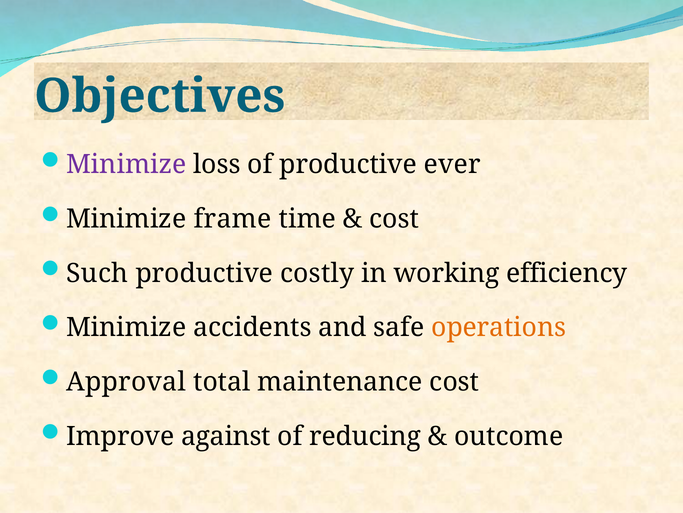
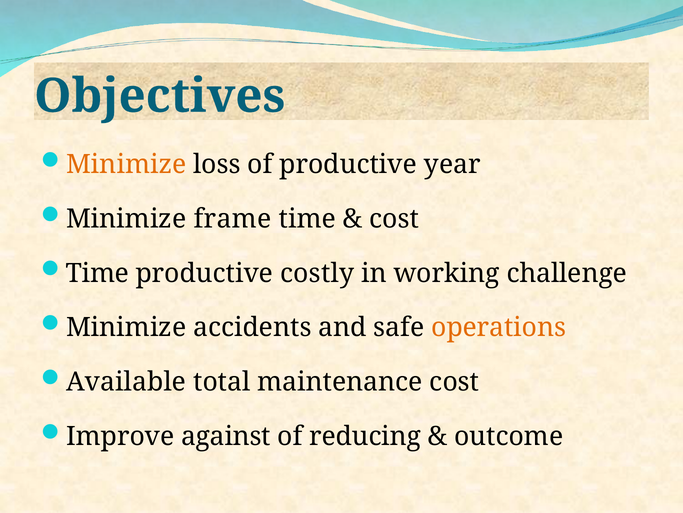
Minimize colour: purple -> orange (126, 164)
ever: ever -> year (452, 164)
Such: Such -> Time (98, 273)
efficiency: efficiency -> challenge (567, 273)
Approval: Approval -> Available (126, 382)
